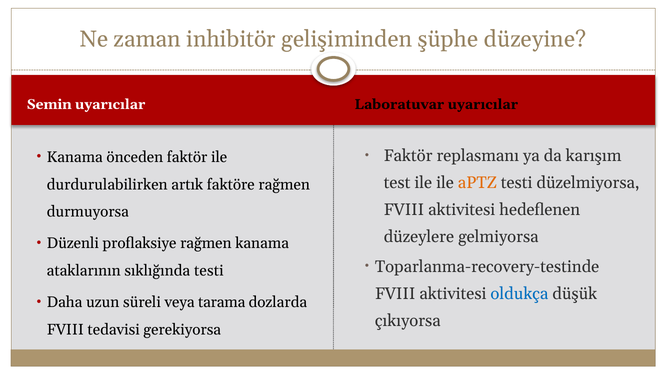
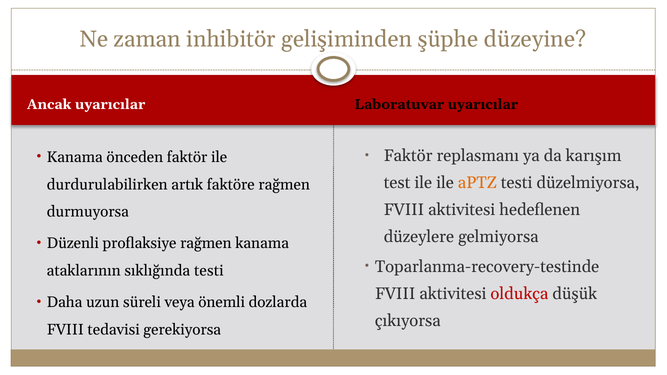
Semin: Semin -> Ancak (49, 104)
oldukça colour: blue -> red (519, 294)
tarama: tarama -> önemli (222, 302)
